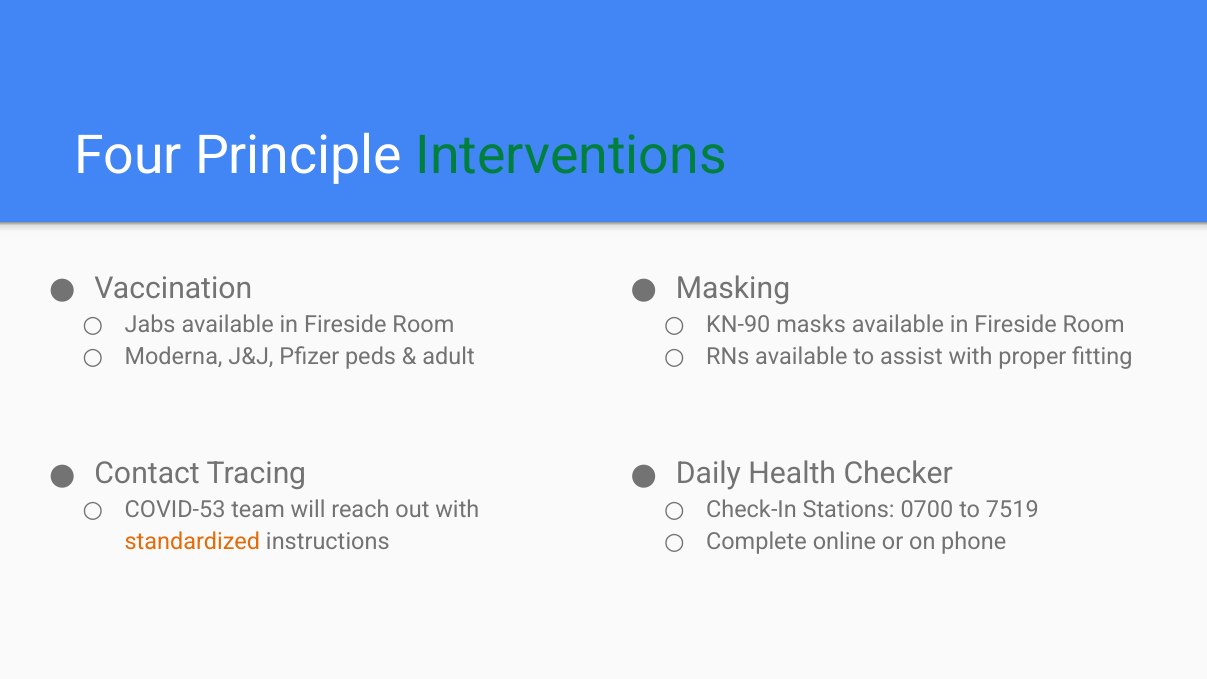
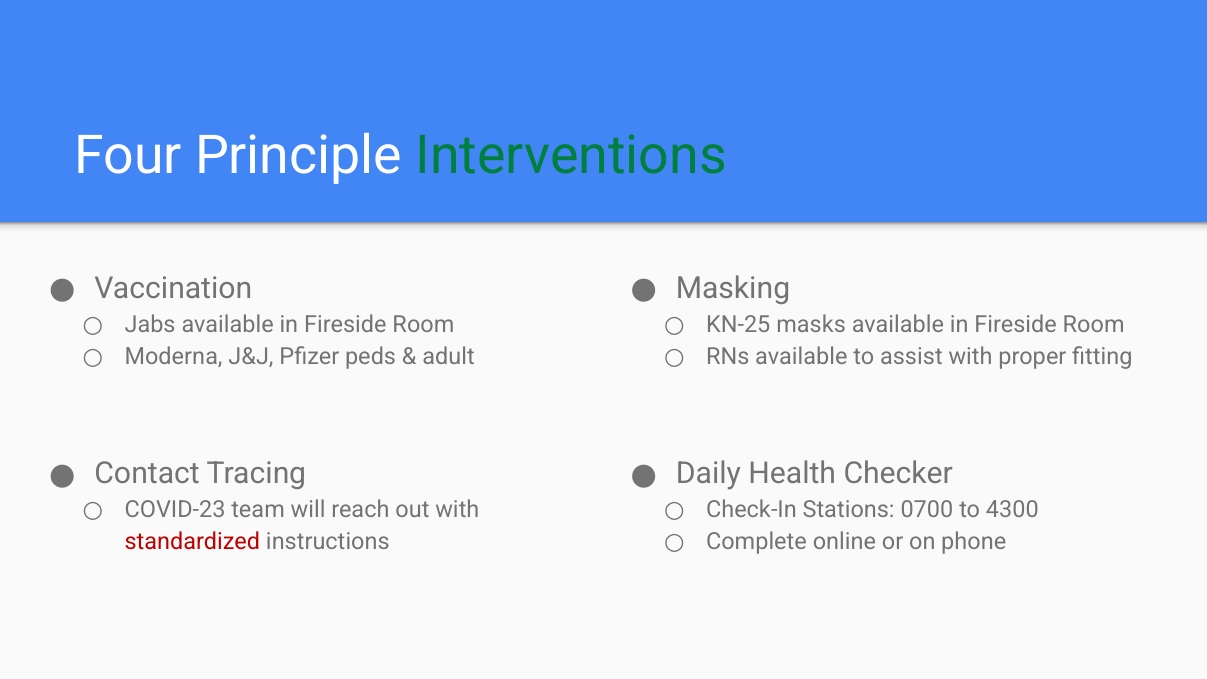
KN-90: KN-90 -> KN-25 (738, 324)
COVID-53: COVID-53 -> COVID-23 (175, 510)
7519: 7519 -> 4300 (1012, 510)
standardized colour: orange -> red (192, 542)
